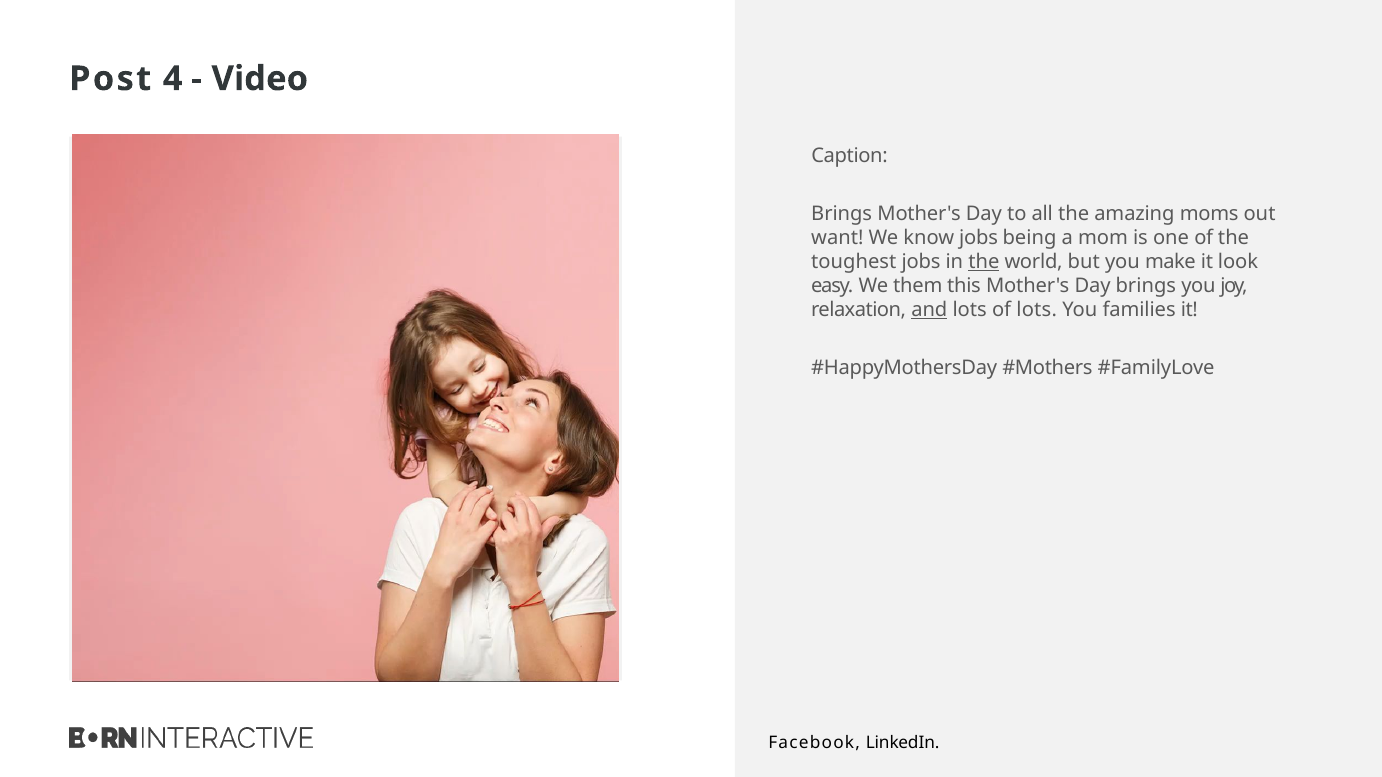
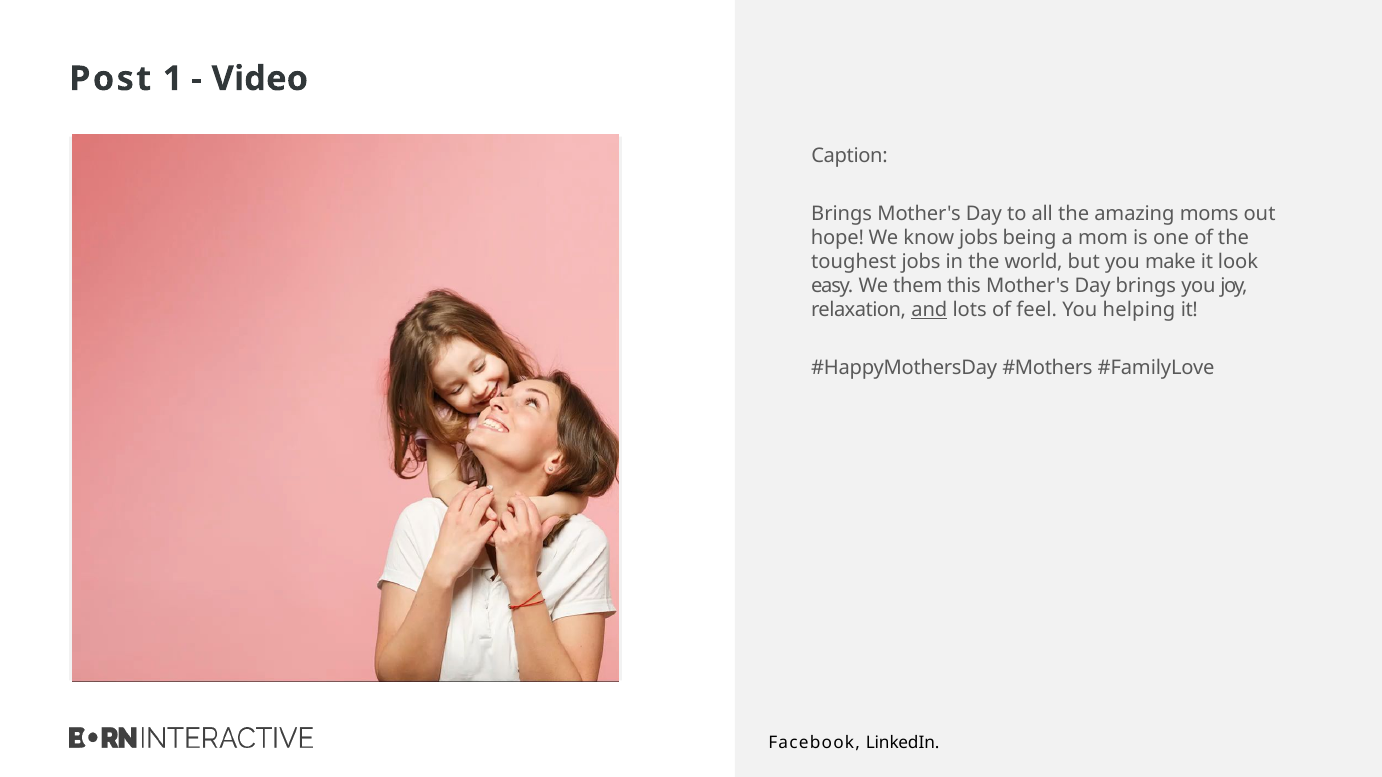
4: 4 -> 1 (173, 79)
want: want -> hope (837, 238)
the underline: present -> none (984, 262)
of lots: lots -> feel (1037, 310)
families: families -> helping (1139, 310)
